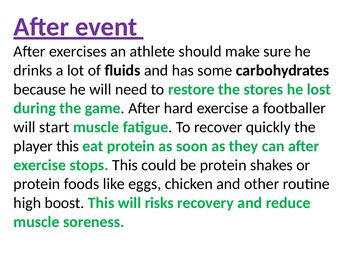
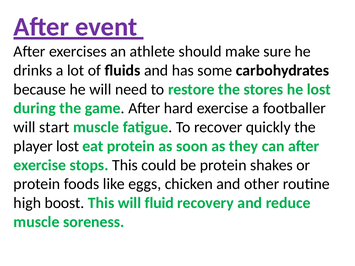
player this: this -> lost (68, 146)
risks: risks -> fluid (159, 203)
